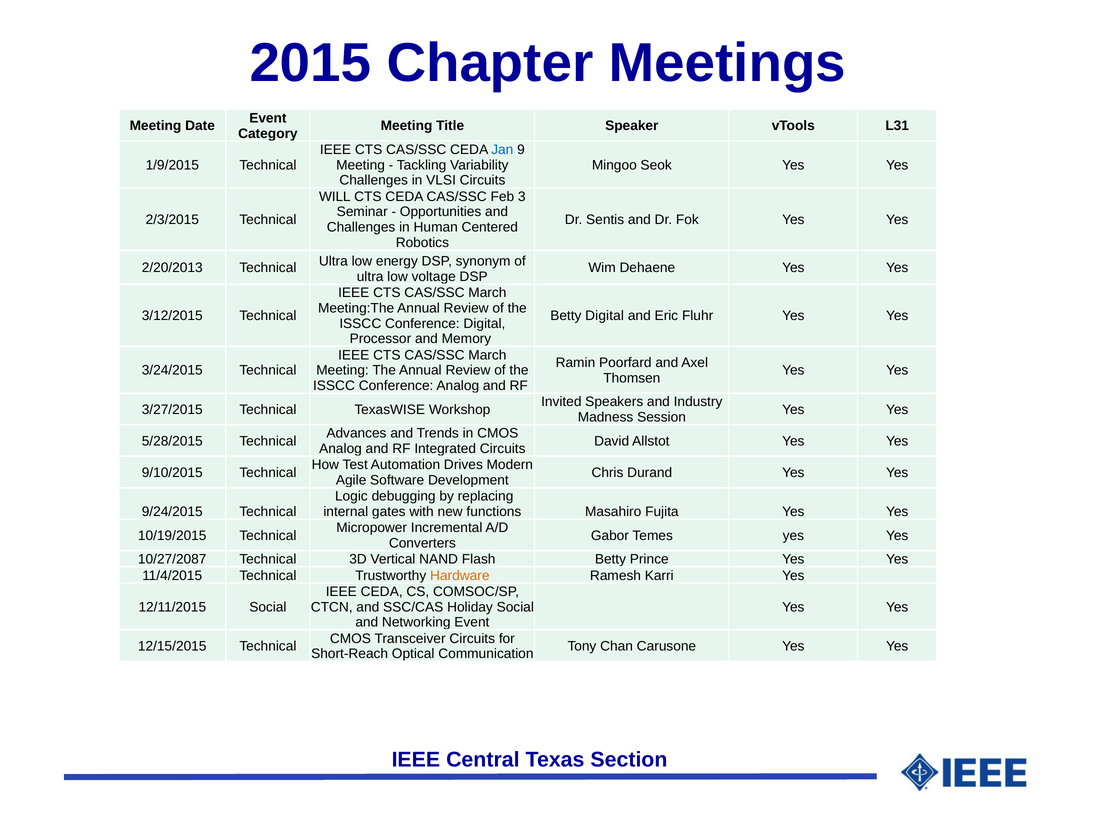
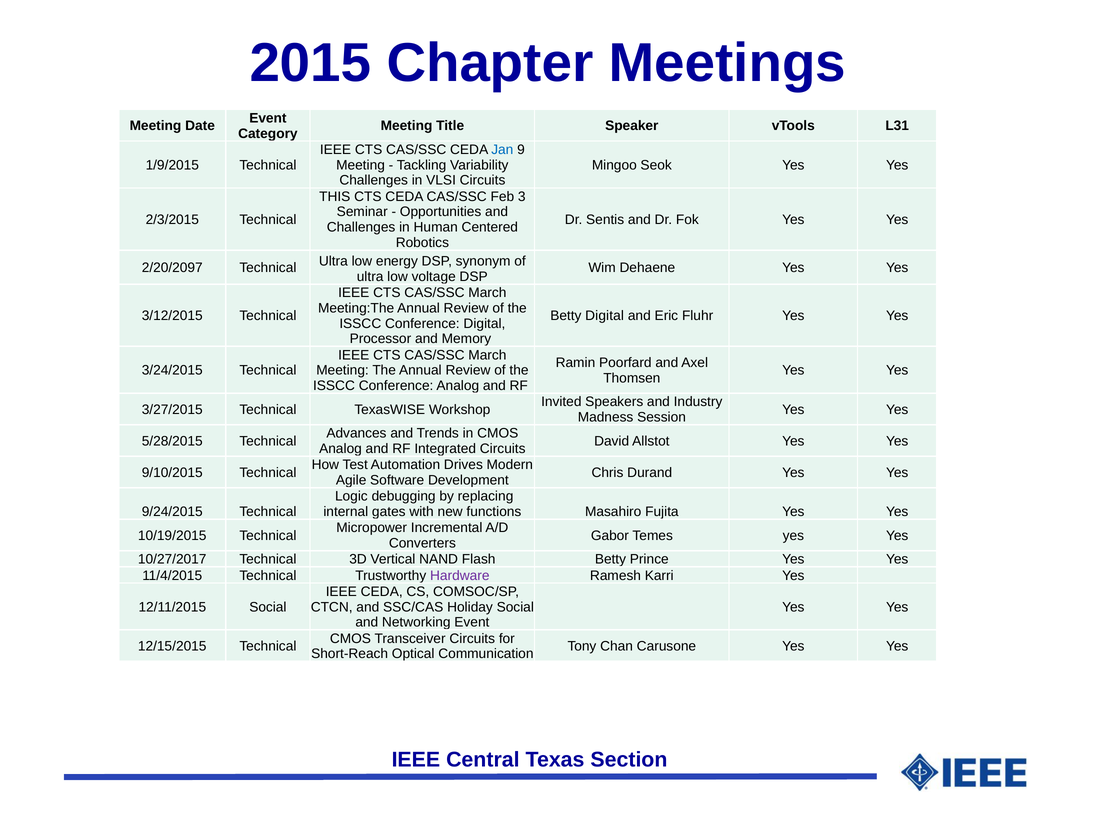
WILL: WILL -> THIS (335, 197)
2/20/2013: 2/20/2013 -> 2/20/2097 (172, 268)
10/27/2087: 10/27/2087 -> 10/27/2017 (172, 559)
Hardware colour: orange -> purple (460, 575)
